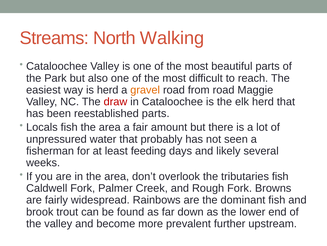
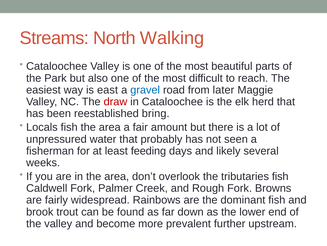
is herd: herd -> east (108, 90)
gravel colour: orange -> blue (145, 90)
from road: road -> later (223, 90)
reestablished parts: parts -> bring (156, 113)
